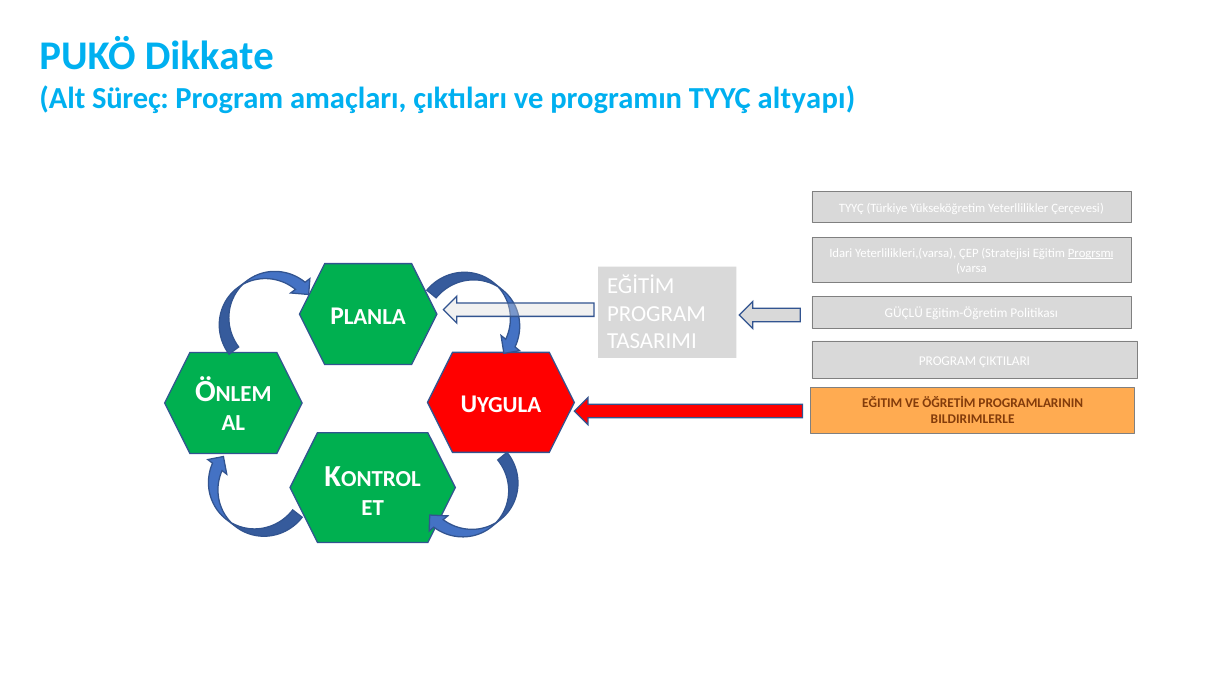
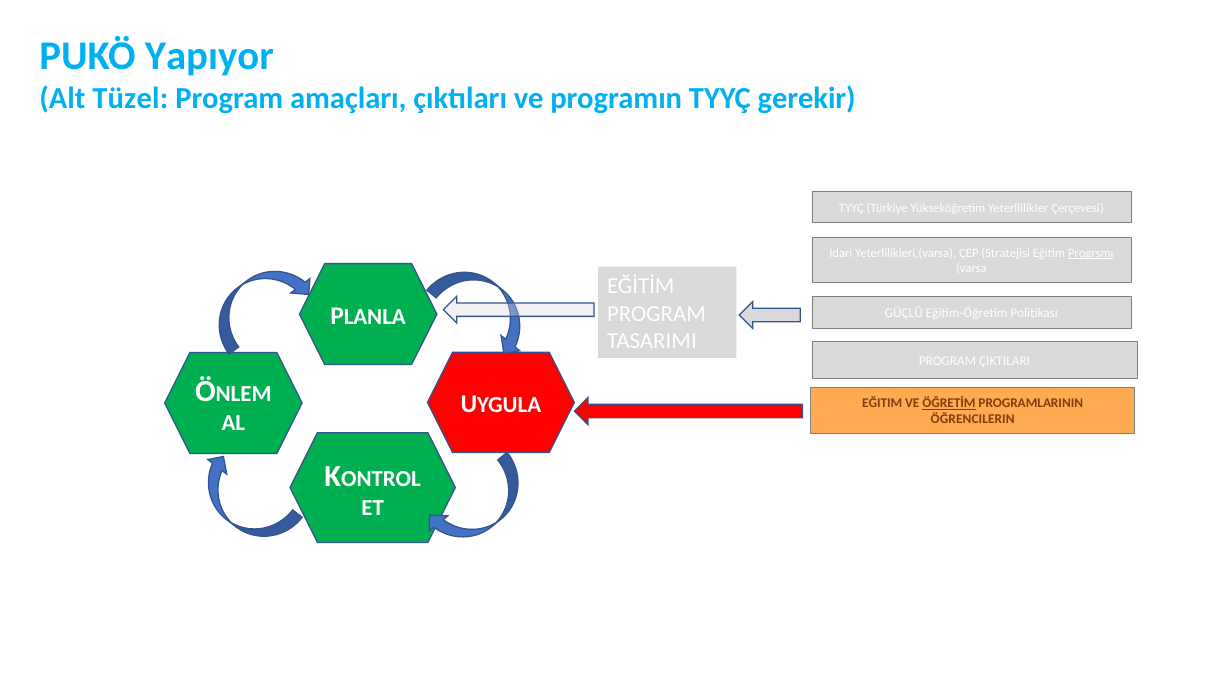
Dikkate: Dikkate -> Yapıyor (209, 56)
Süreç: Süreç -> Tüzel (130, 98)
altyapı: altyapı -> gerekir (807, 98)
ÖĞRETİM underline: none -> present (949, 404)
BILDIRIMLERLE: BILDIRIMLERLE -> ÖĞRENCILERIN (973, 420)
